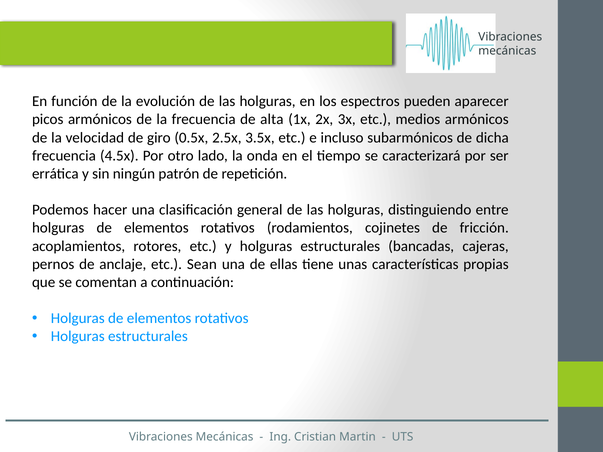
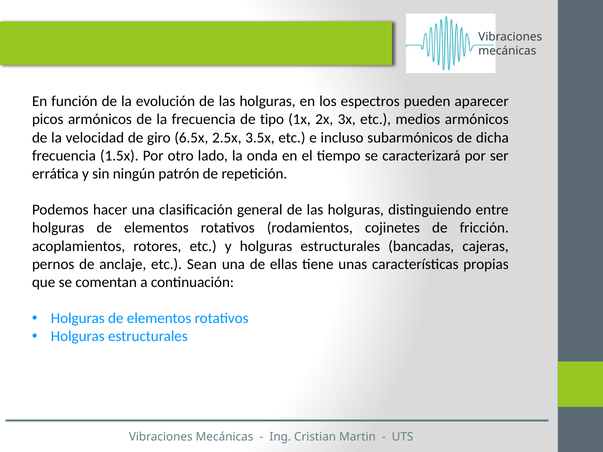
alta: alta -> tipo (272, 120)
0.5x: 0.5x -> 6.5x (191, 138)
4.5x: 4.5x -> 1.5x (119, 156)
